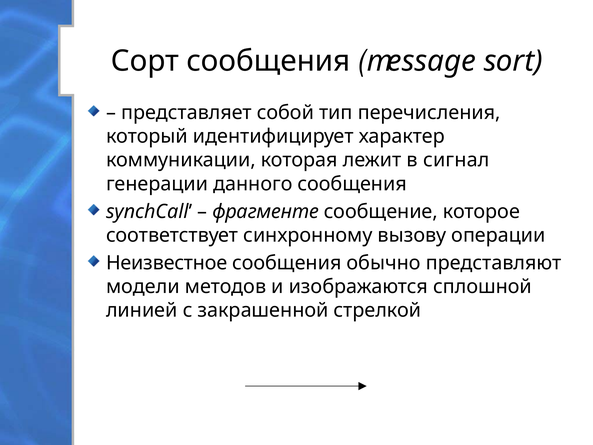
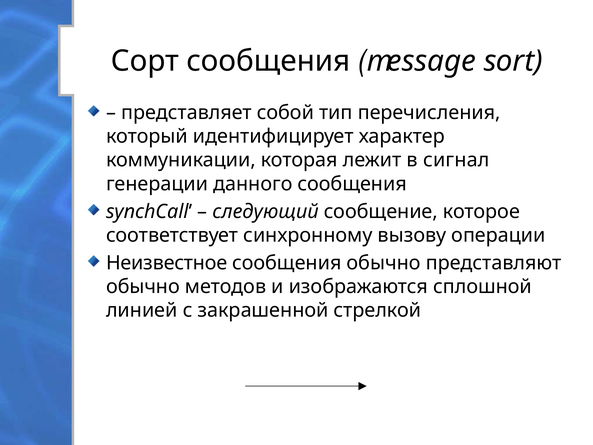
фрагменте: фрагменте -> следующий (265, 211)
модели: модели -> обычно (143, 287)
